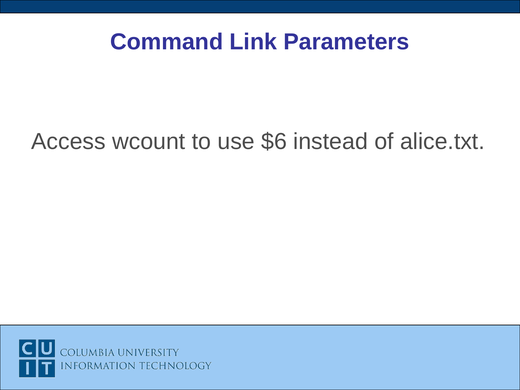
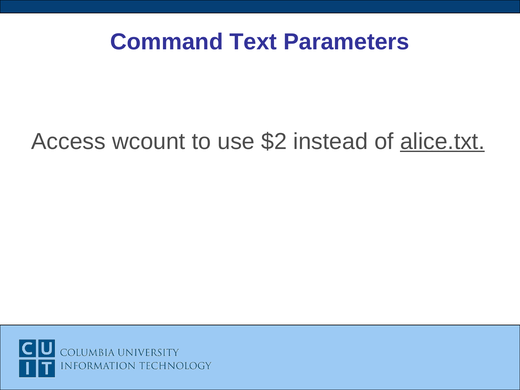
Link: Link -> Text (253, 42)
$6: $6 -> $2 (274, 141)
alice.txt underline: none -> present (442, 141)
